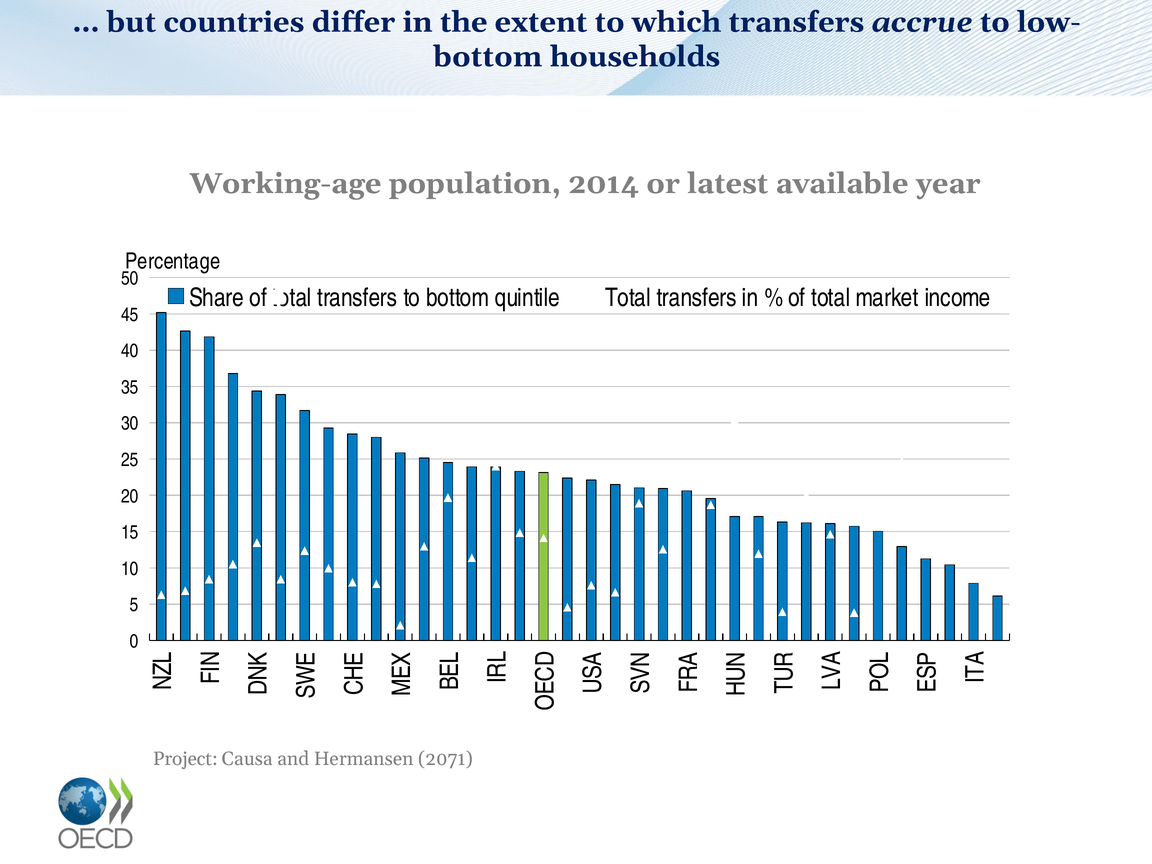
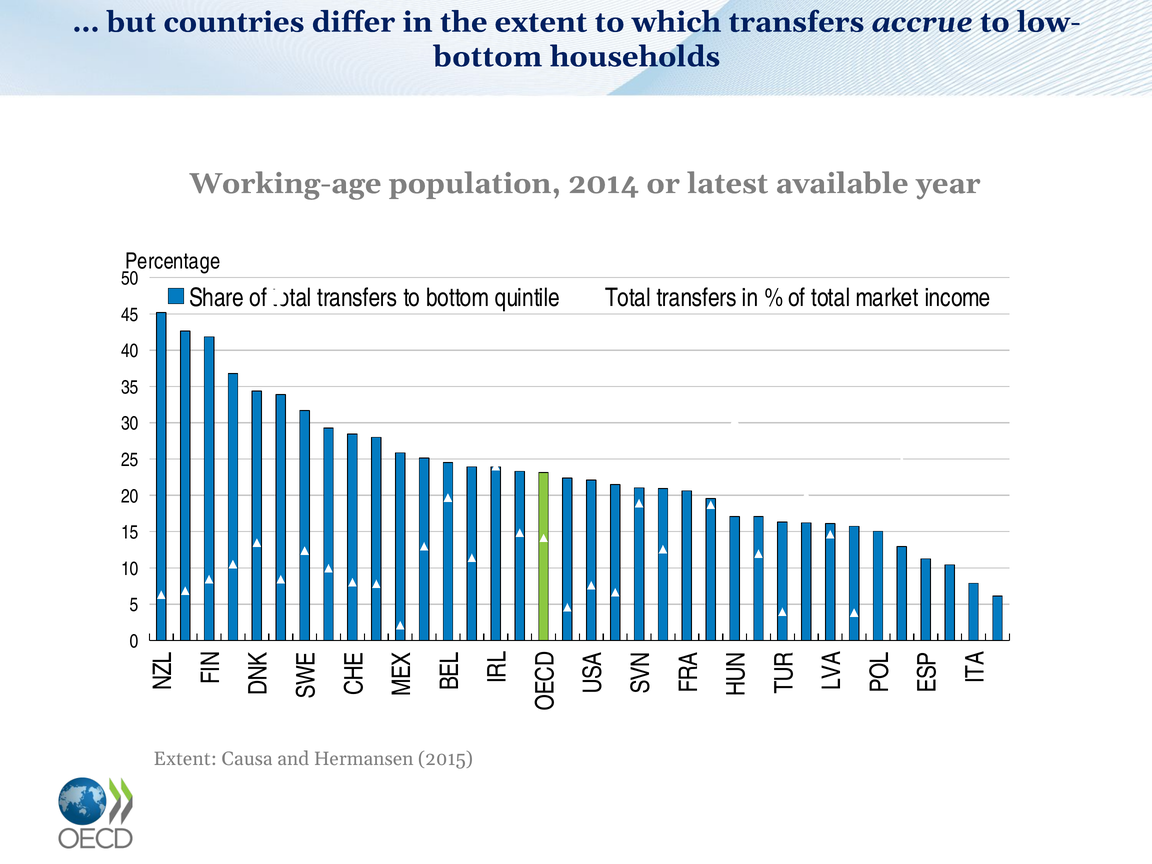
Project: Project -> Extent (185, 759)
2071: 2071 -> 2015 (445, 759)
